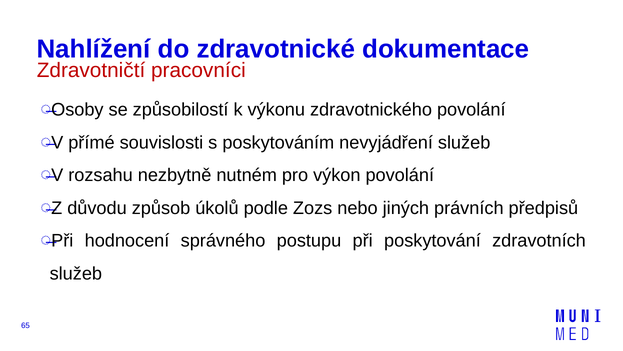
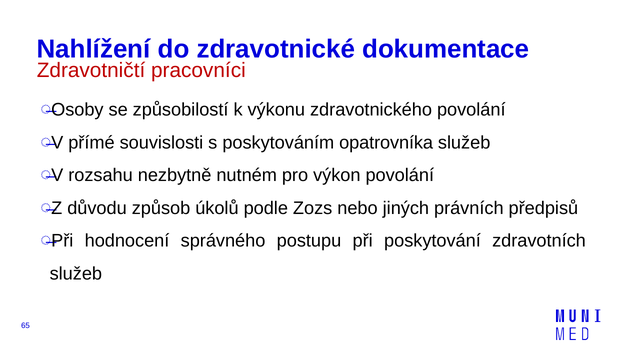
nevyjádření: nevyjádření -> opatrovníka (386, 142)
